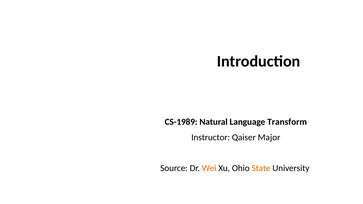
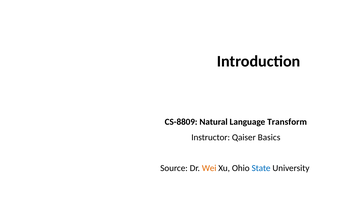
CS-1989: CS-1989 -> CS-8809 (181, 122)
Major: Major -> Basics (269, 138)
State colour: orange -> blue (261, 168)
